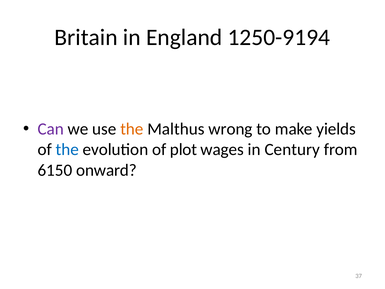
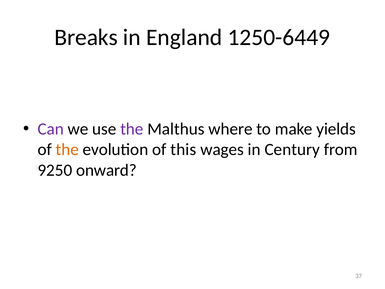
Britain: Britain -> Breaks (86, 37)
1250-9194: 1250-9194 -> 1250-6449 (279, 37)
the colour: orange -> purple (132, 129)
wrong: wrong -> where (230, 129)
the colour: blue -> orange (67, 149)
plot: plot -> this (183, 149)
6150: 6150 -> 9250 (55, 170)
